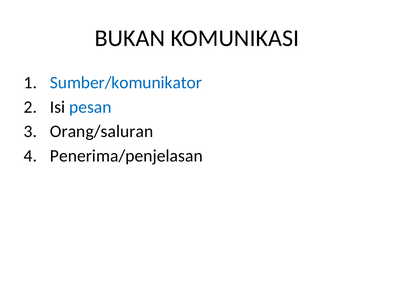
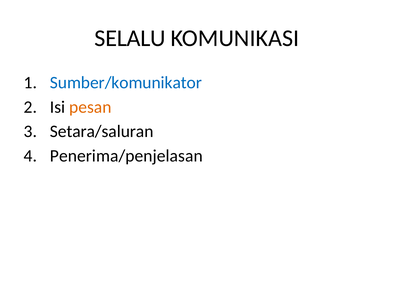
BUKAN: BUKAN -> SELALU (130, 38)
pesan colour: blue -> orange (90, 107)
Orang/saluran: Orang/saluran -> Setara/saluran (102, 132)
